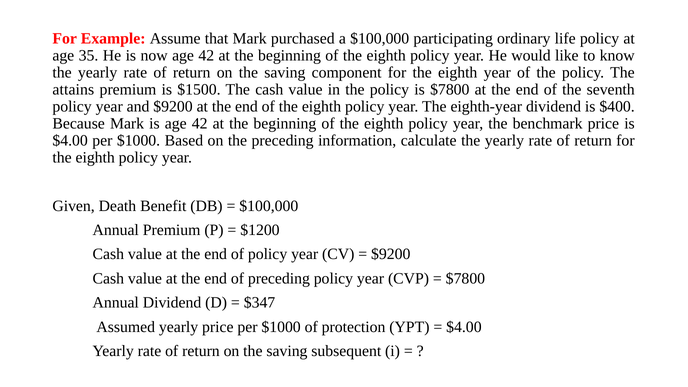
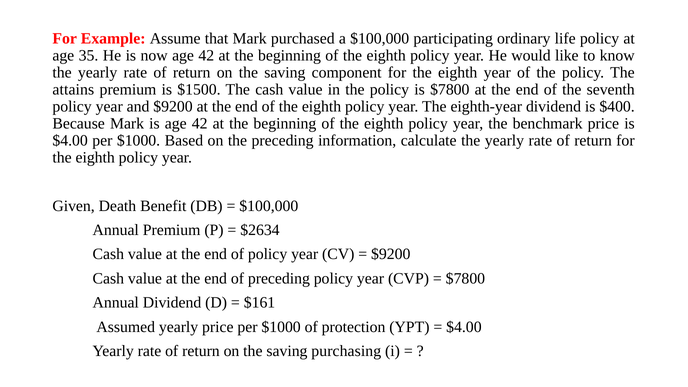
$1200: $1200 -> $2634 (260, 230)
$347: $347 -> $161 (260, 303)
subsequent: subsequent -> purchasing (346, 351)
